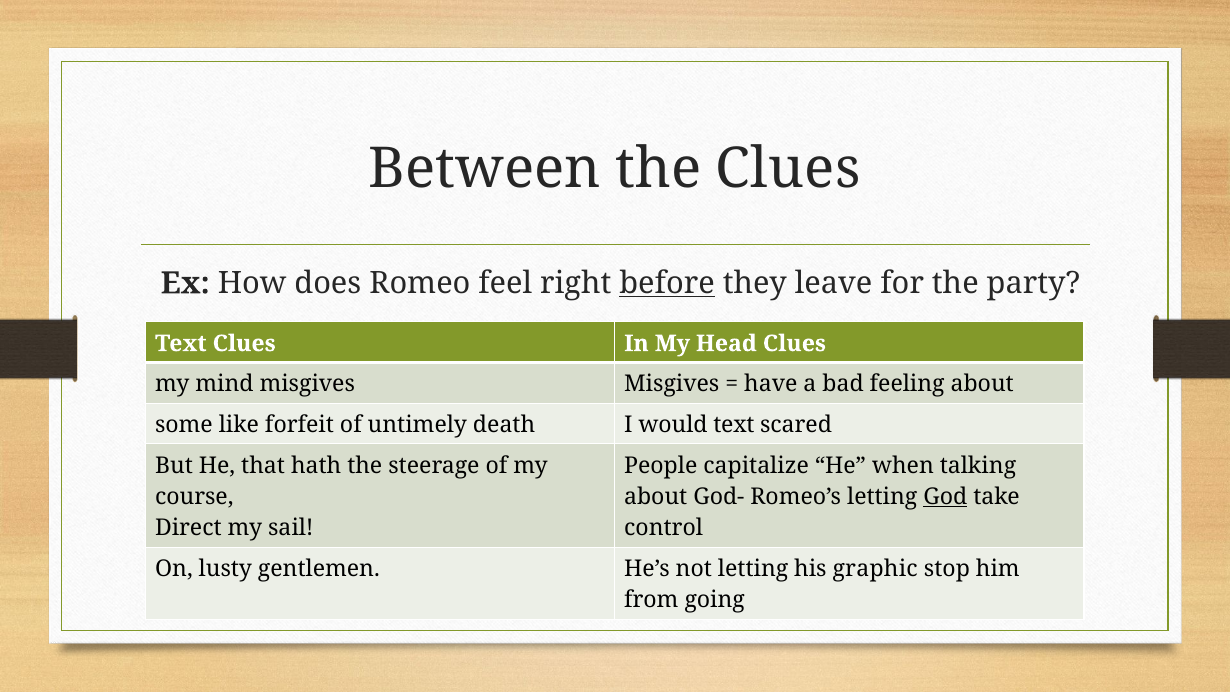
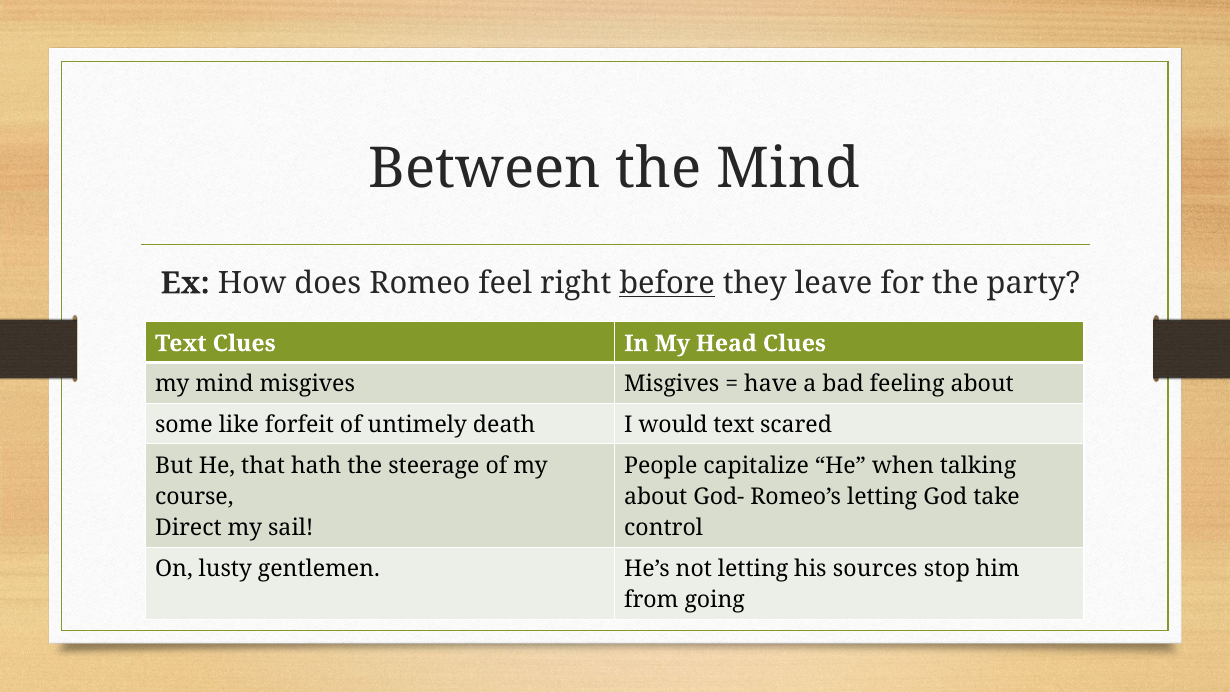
the Clues: Clues -> Mind (788, 169)
God underline: present -> none (945, 497)
graphic: graphic -> sources (875, 569)
